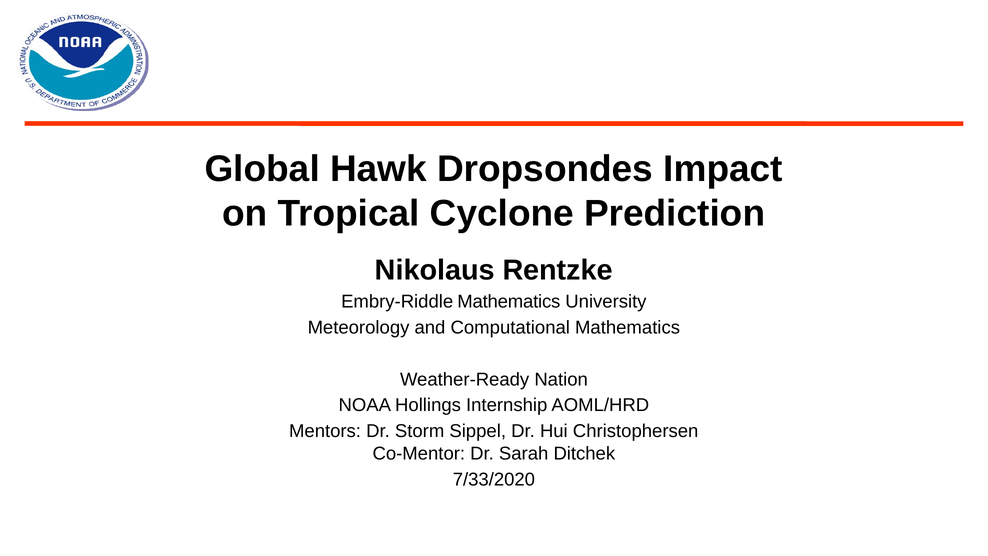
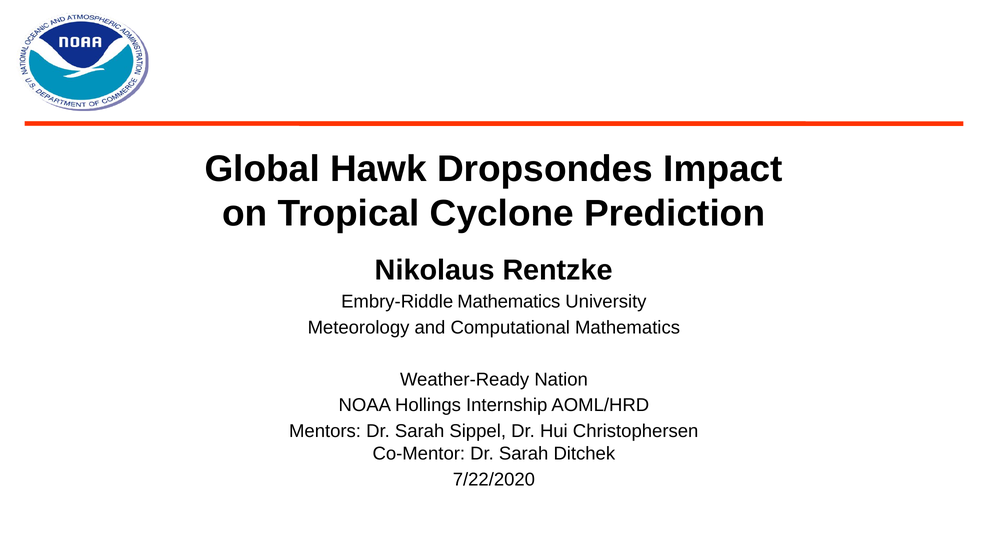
Mentors Dr Storm: Storm -> Sarah (420, 431)
7/33/2020: 7/33/2020 -> 7/22/2020 (494, 479)
